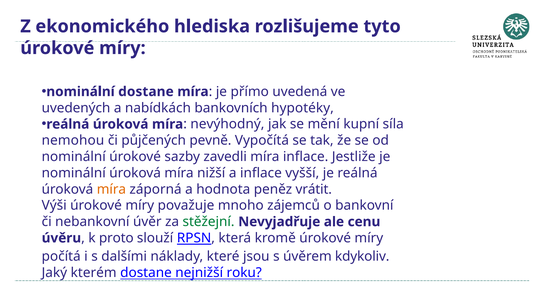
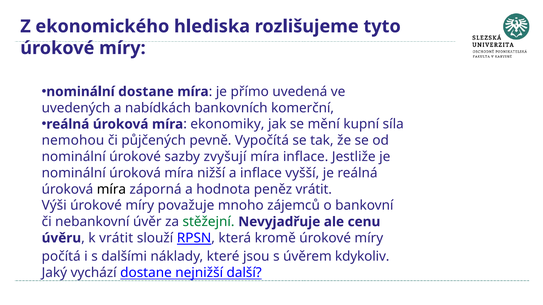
hypotéky: hypotéky -> komerční (303, 108)
nevýhodný: nevýhodný -> ekonomiky (227, 124)
zavedli: zavedli -> zvyšují (225, 157)
míra colour: orange -> black (111, 190)
k proto: proto -> vrátit (116, 238)
kterém: kterém -> vychází (94, 273)
roku: roku -> další (244, 273)
